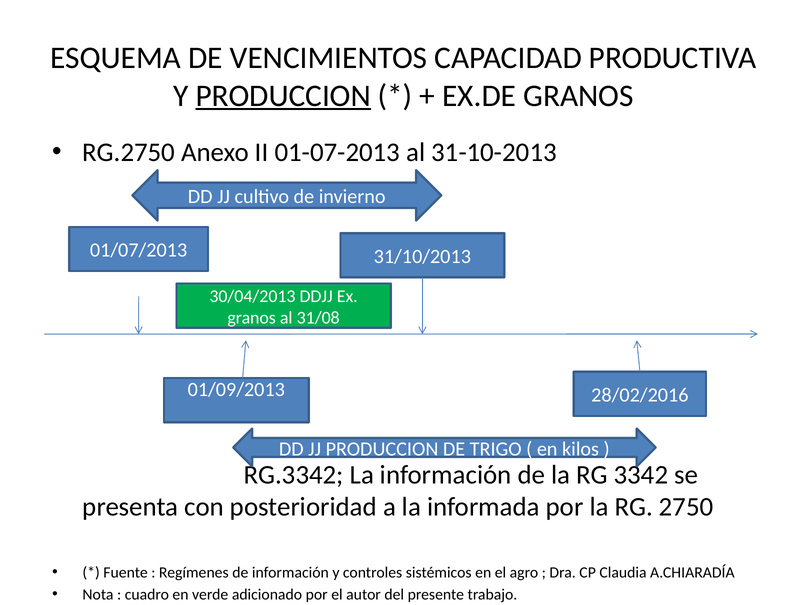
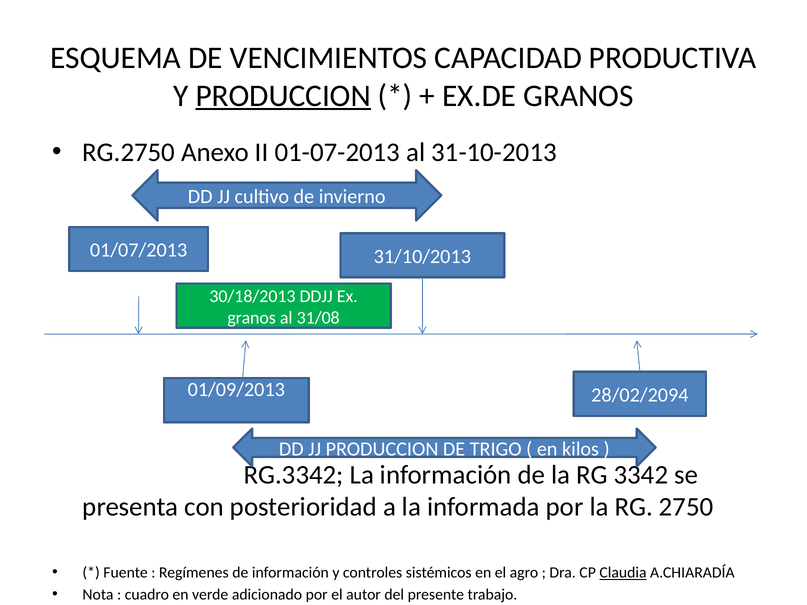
30/04/2013: 30/04/2013 -> 30/18/2013 (252, 296)
28/02/2016: 28/02/2016 -> 28/02/2094 (640, 395)
Claudia underline: none -> present (623, 573)
